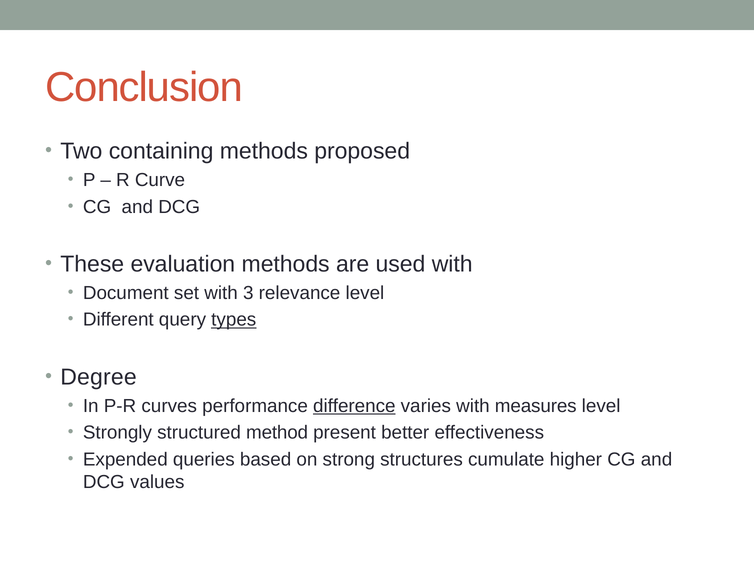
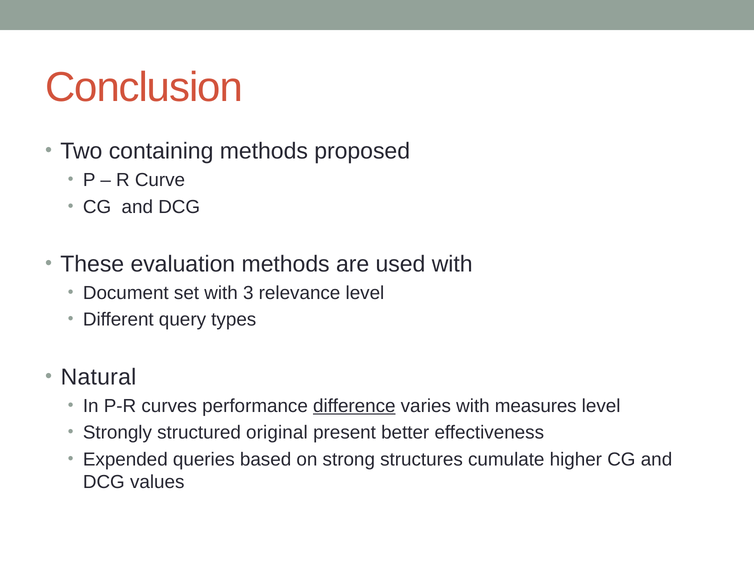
types underline: present -> none (234, 320)
Degree: Degree -> Natural (98, 377)
method: method -> original (277, 433)
